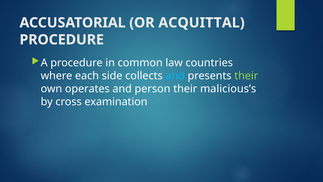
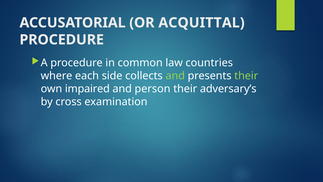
and colour: light blue -> light green (175, 76)
operates: operates -> impaired (87, 89)
malicious’s: malicious’s -> adversary’s (228, 89)
